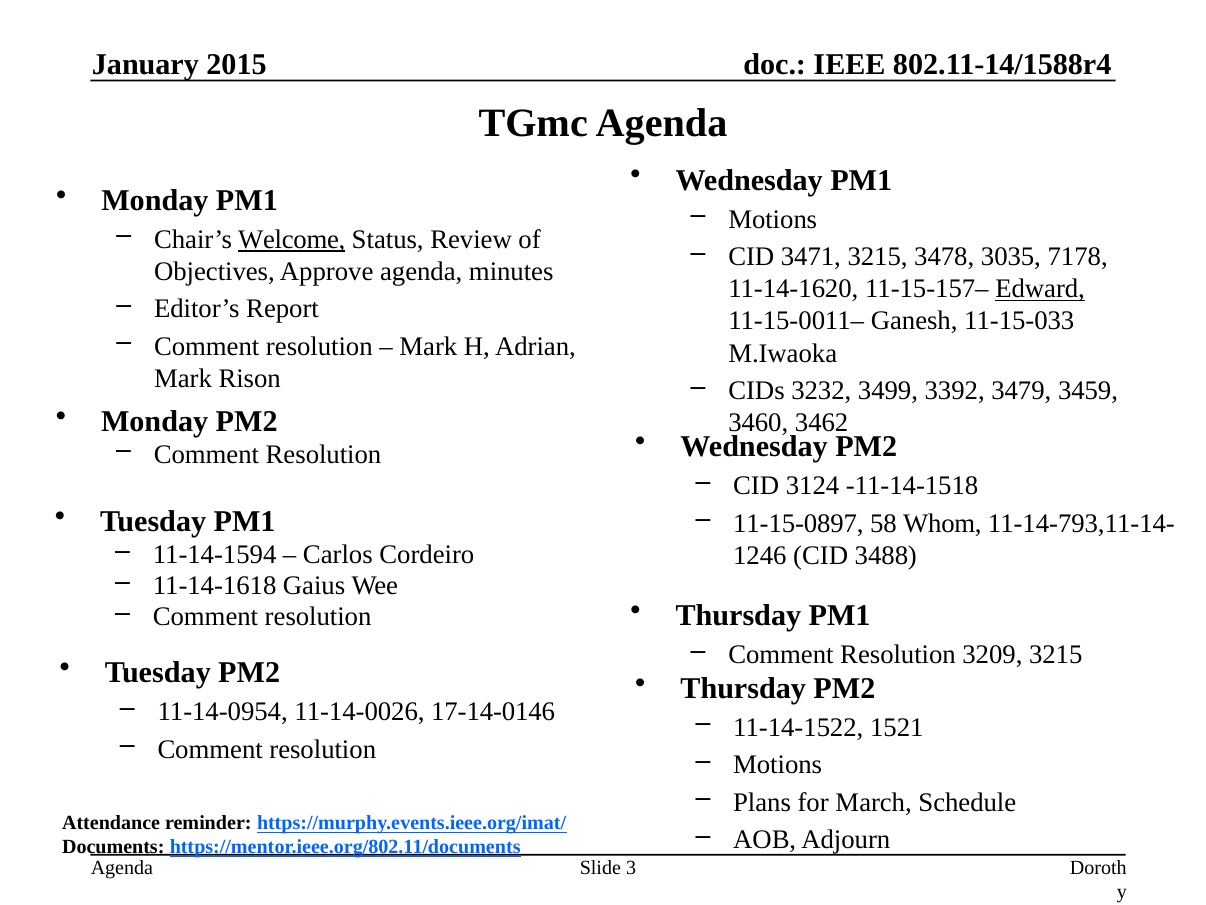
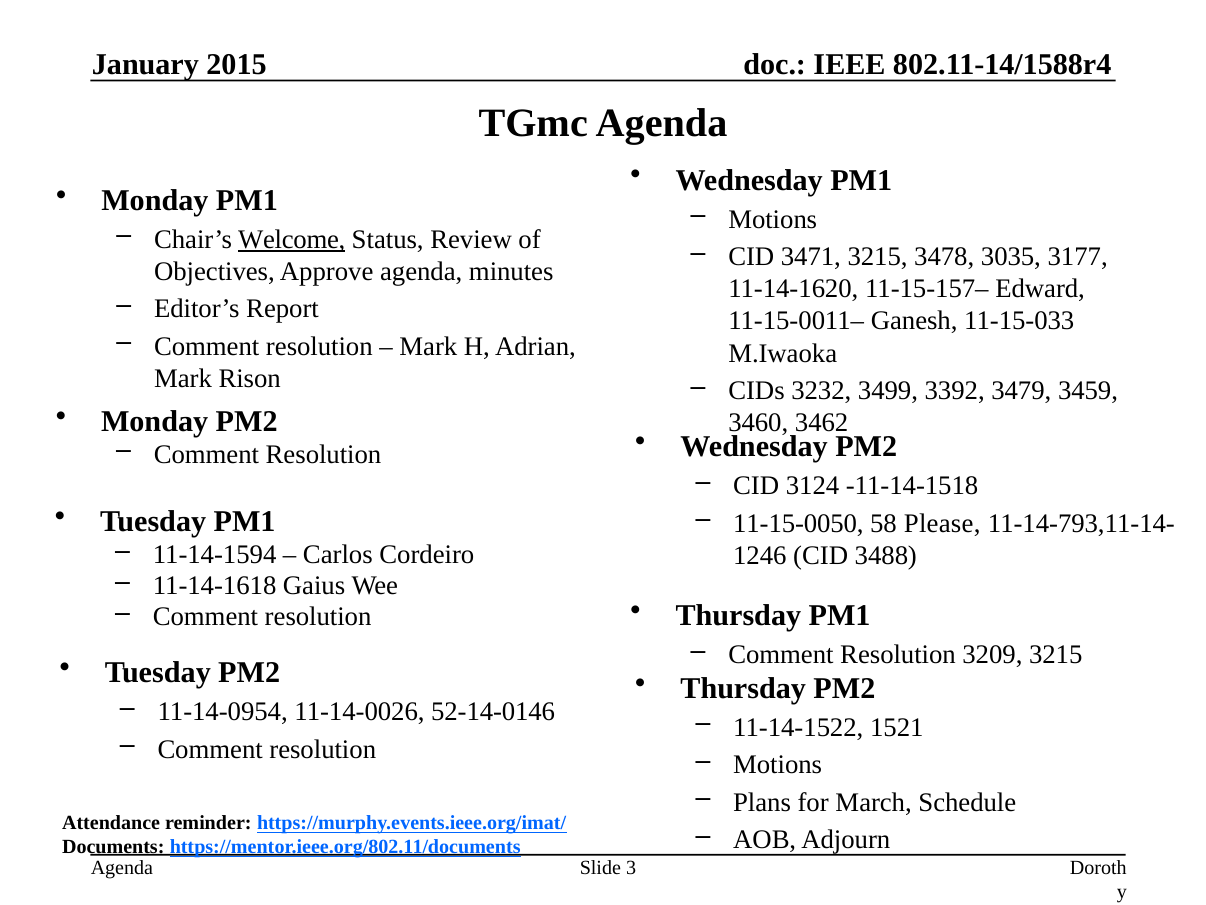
7178: 7178 -> 3177 (1078, 257)
Edward underline: present -> none (1040, 289)
11-15-0897: 11-15-0897 -> 11-15-0050 (798, 523)
Whom: Whom -> Please (942, 523)
17-14-0146: 17-14-0146 -> 52-14-0146 (493, 712)
